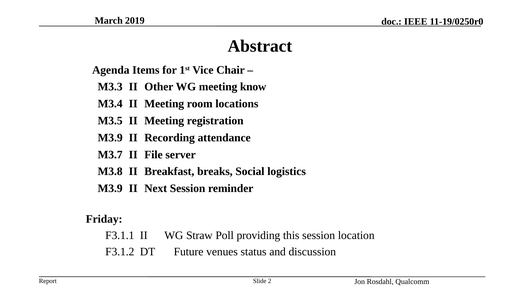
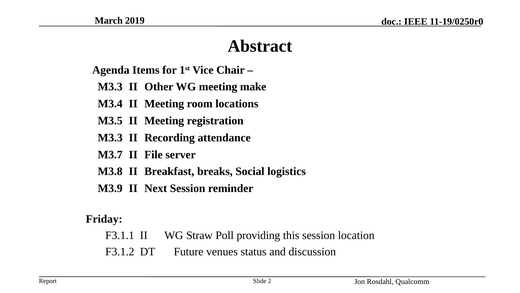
know: know -> make (253, 87)
M3.9: M3.9 -> M3.3 (110, 137)
